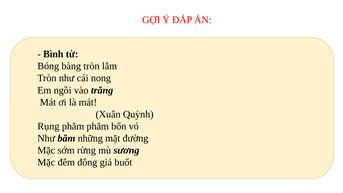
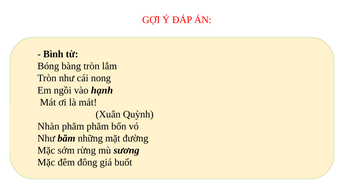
trăng: trăng -> hạnh (102, 90)
Rụng: Rụng -> Nhàn (48, 126)
